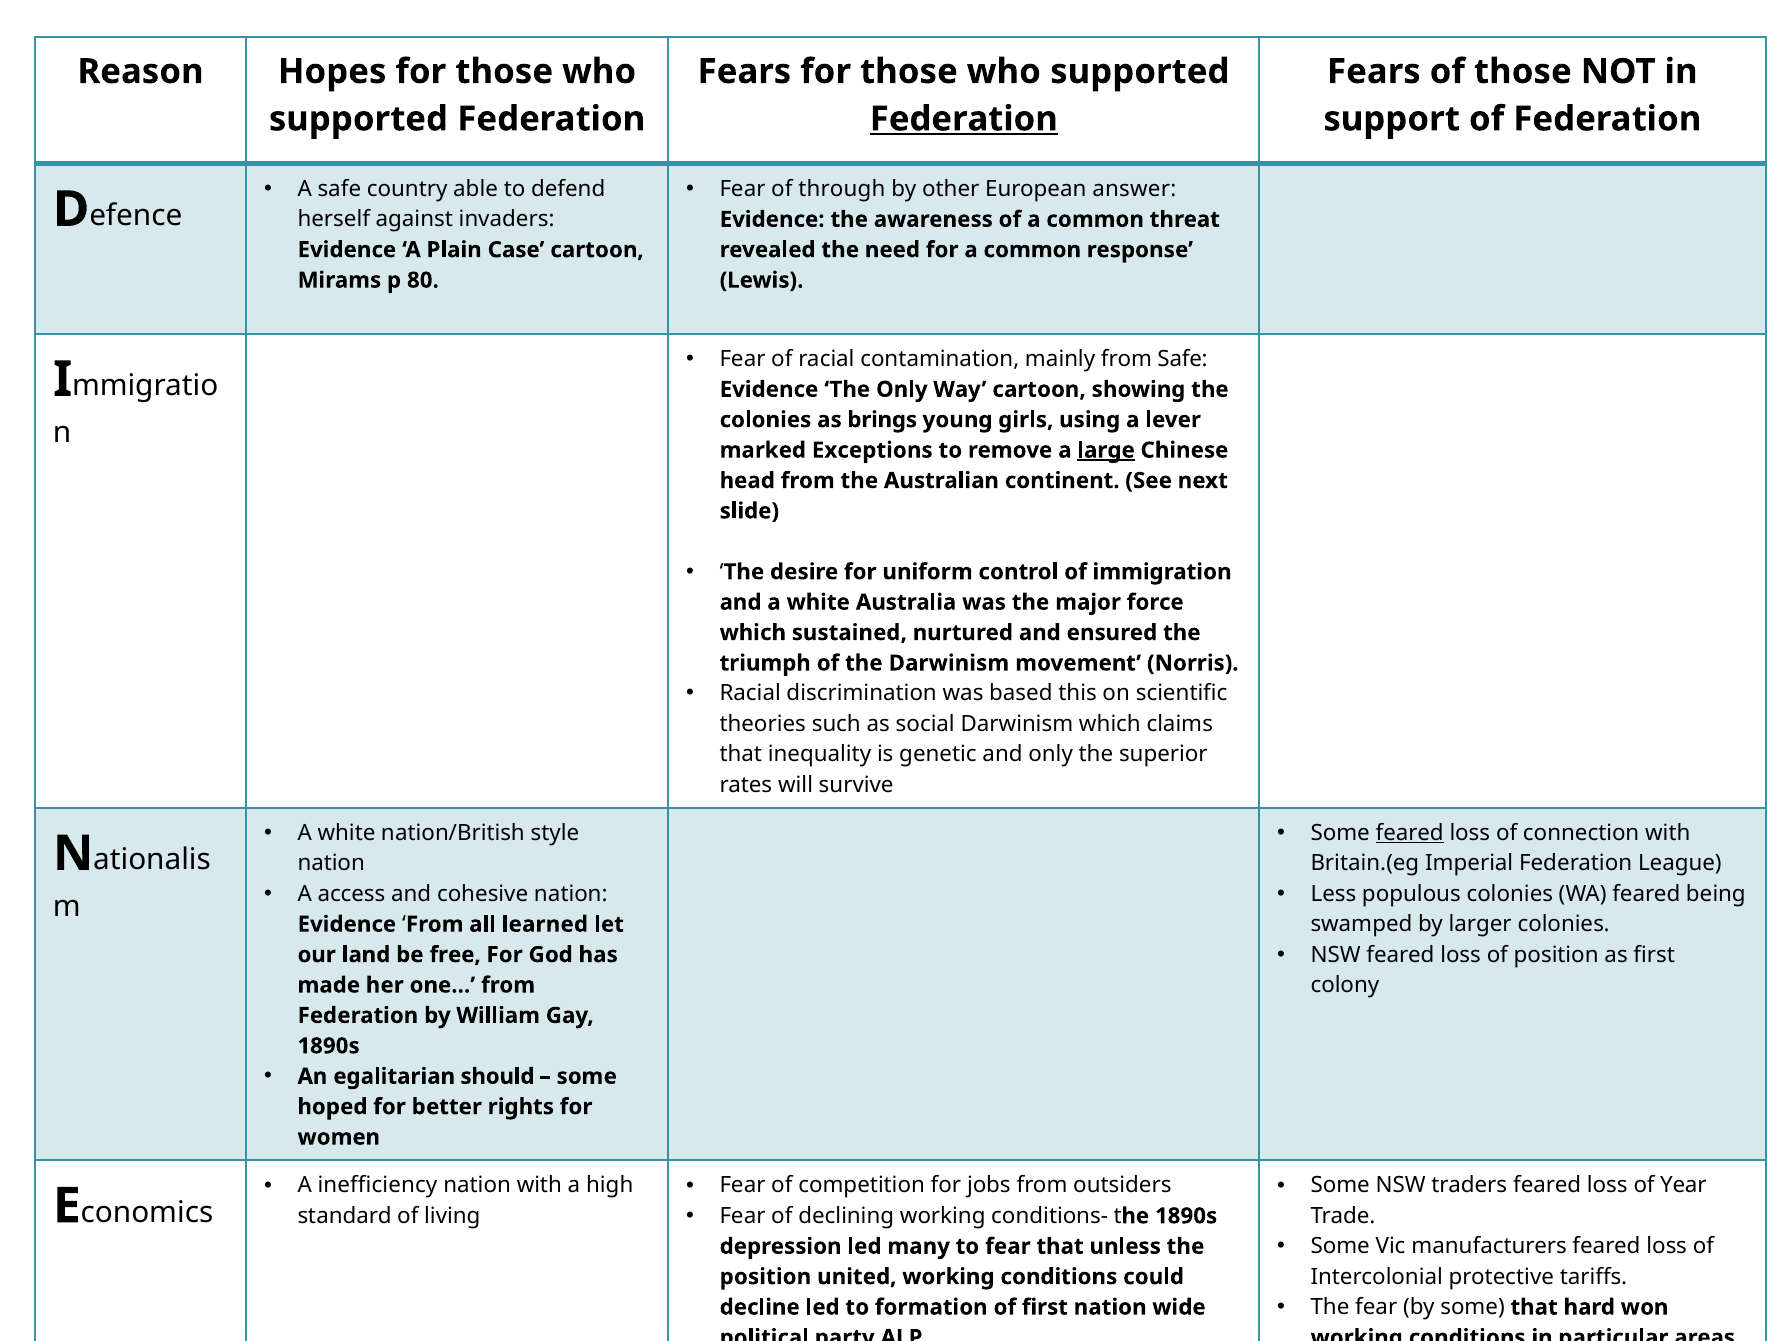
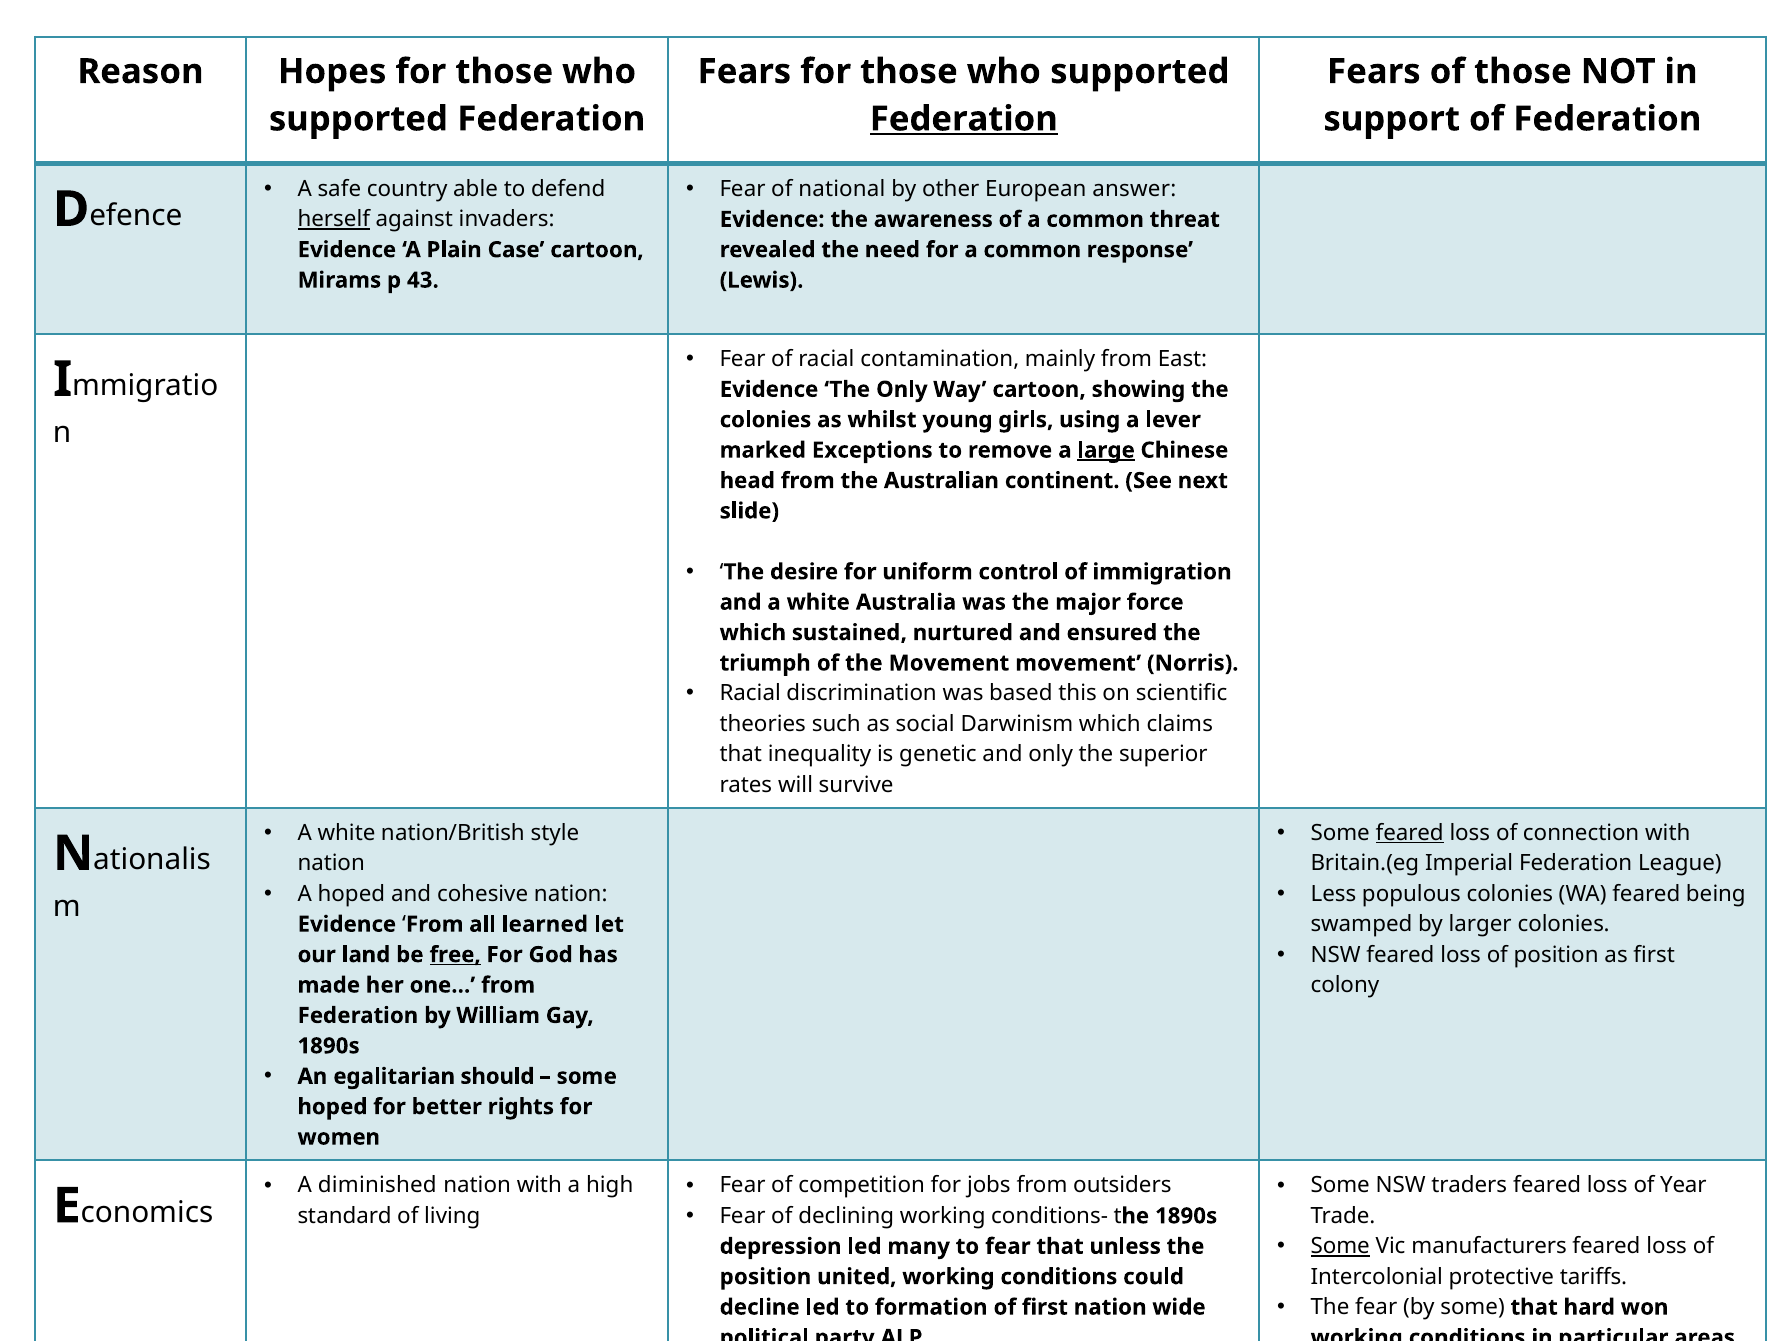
through: through -> national (842, 189)
herself underline: none -> present (334, 219)
80: 80 -> 43 (423, 280)
from Safe: Safe -> East (1183, 359)
as brings: brings -> whilst (882, 420)
the Darwinism: Darwinism -> Movement (949, 663)
A access: access -> hoped (351, 893)
free underline: none -> present (455, 954)
A inefficiency: inefficiency -> diminished (377, 1185)
Some underline: none -> present (1340, 1246)
